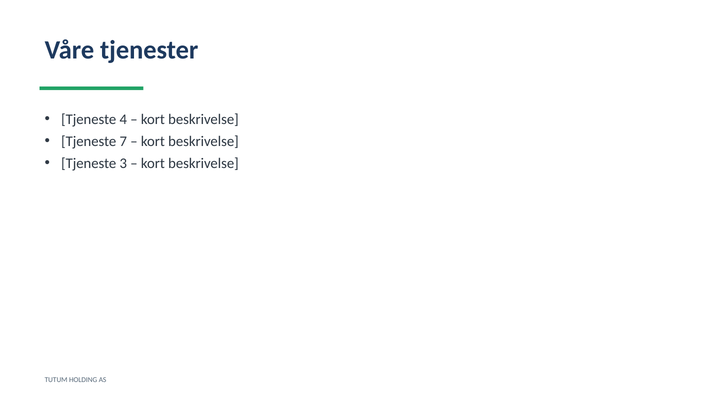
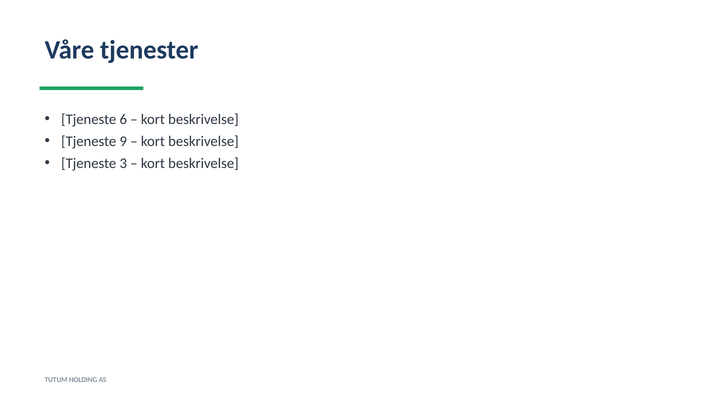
4: 4 -> 6 (123, 119)
7: 7 -> 9 (123, 141)
